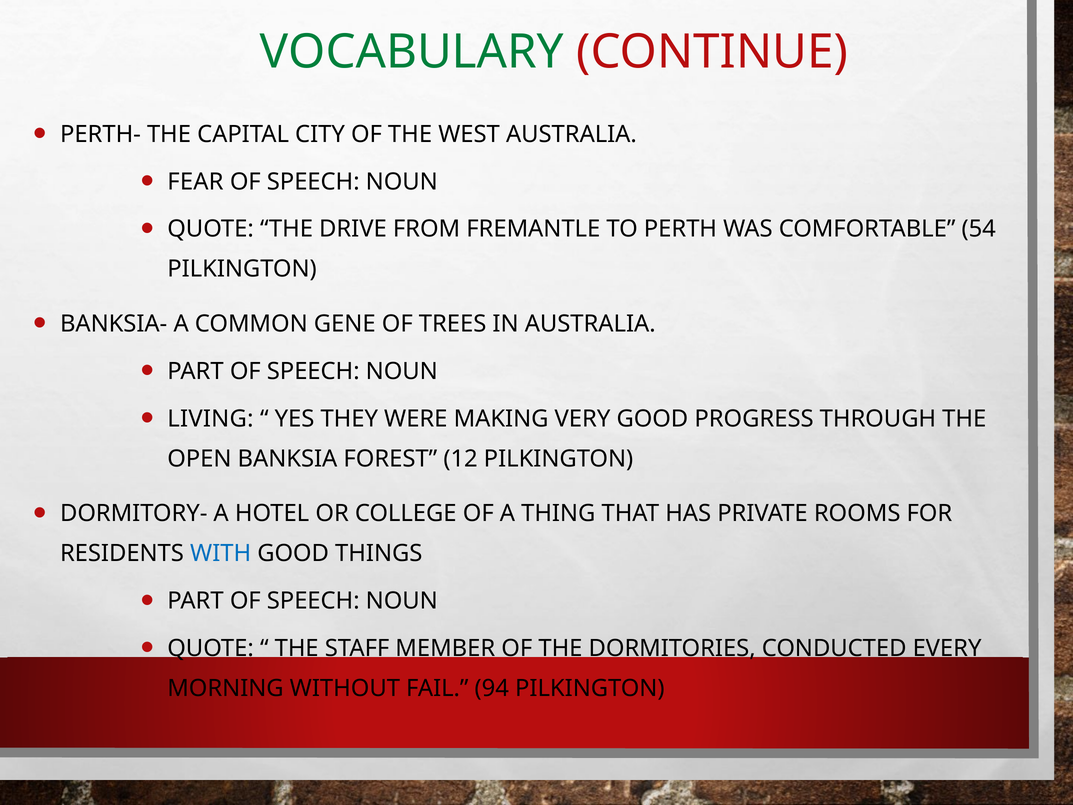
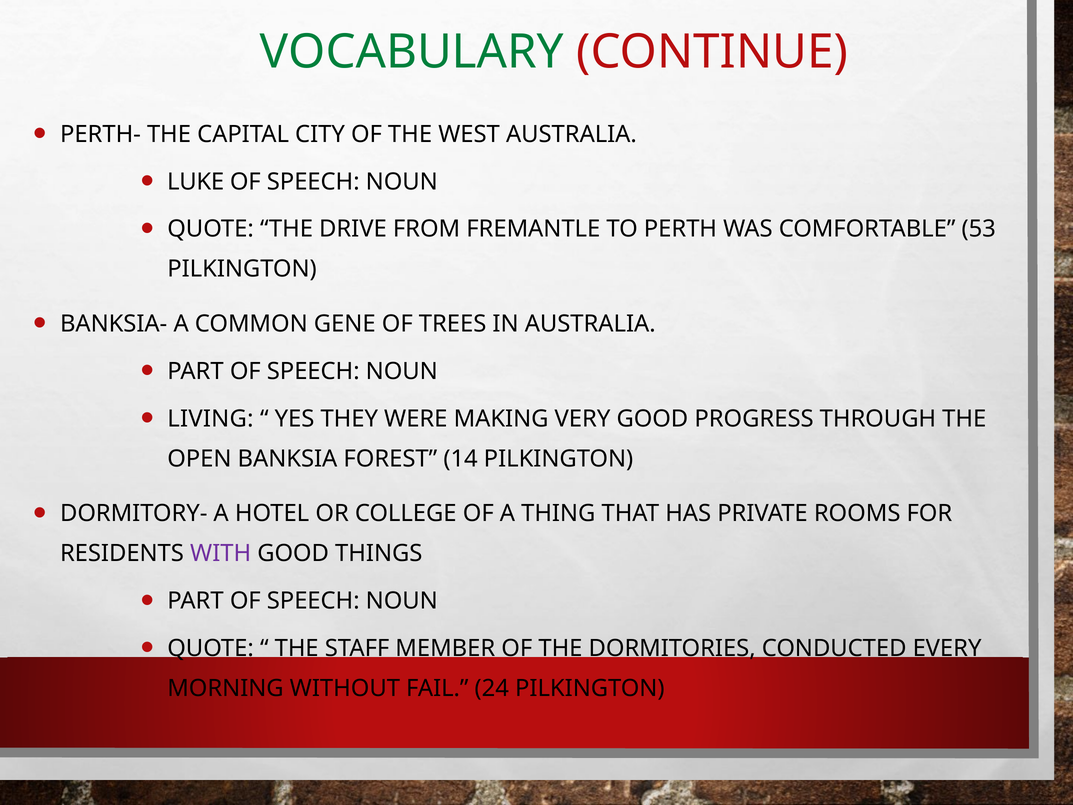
FEAR: FEAR -> LUKE (196, 182)
54: 54 -> 53 (979, 229)
12: 12 -> 14 (461, 459)
WITH colour: blue -> purple (221, 553)
94: 94 -> 24 (492, 688)
